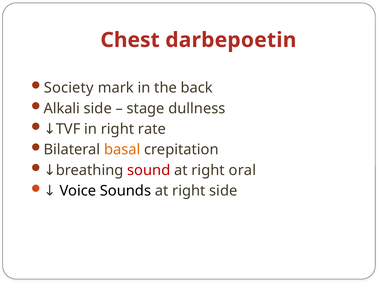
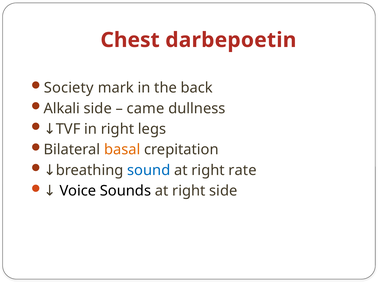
stage: stage -> came (146, 109)
rate: rate -> legs (152, 129)
sound colour: red -> blue (149, 171)
oral: oral -> rate (243, 171)
